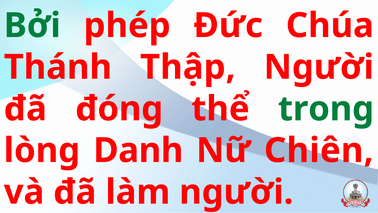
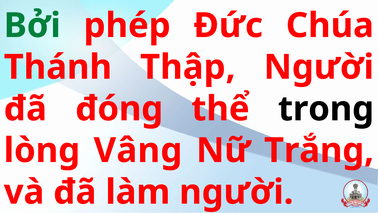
trong colour: green -> black (326, 109)
Danh: Danh -> Vâng (138, 150)
Chiên: Chiên -> Trắng (319, 150)
